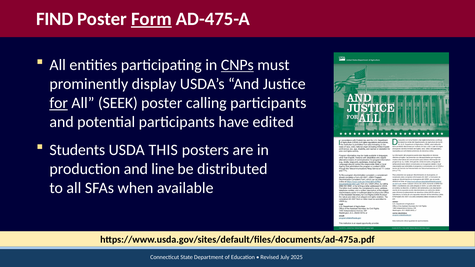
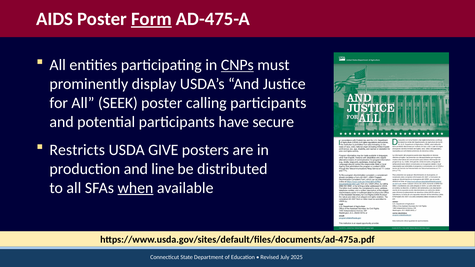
FIND: FIND -> AIDS (55, 19)
for underline: present -> none (59, 103)
edited: edited -> secure (273, 122)
Students: Students -> Restricts (77, 150)
THIS: THIS -> GIVE (163, 150)
when underline: none -> present (135, 188)
